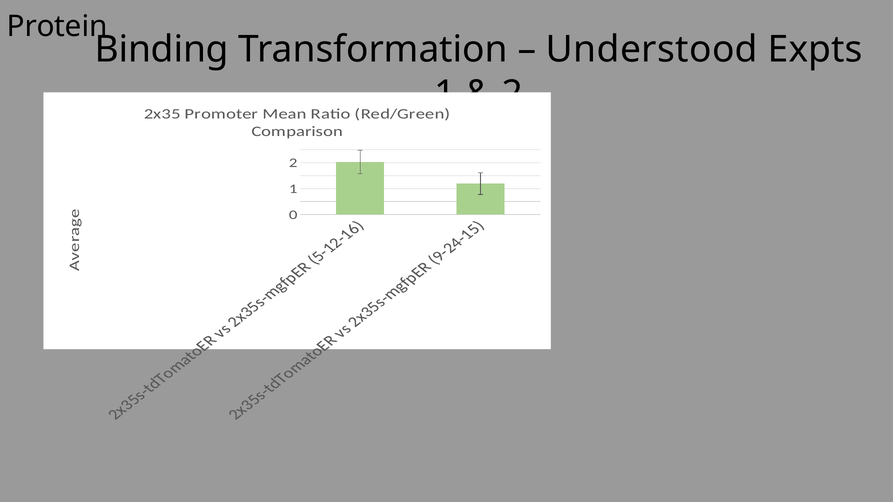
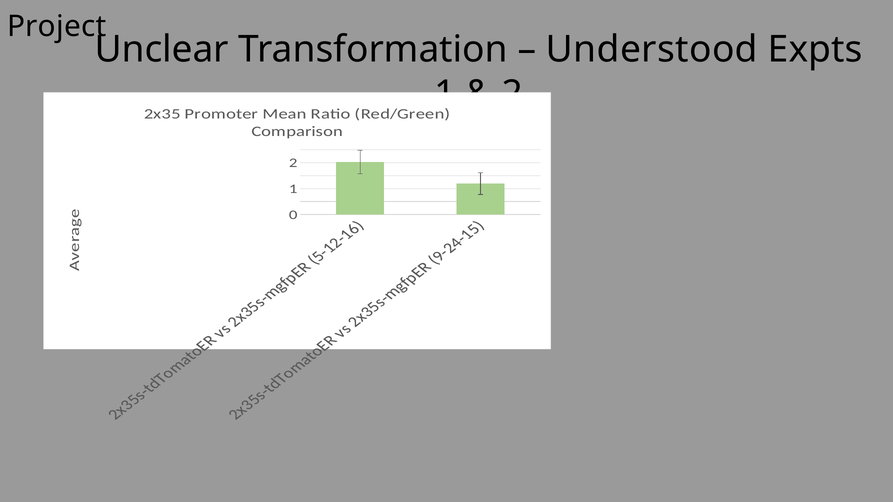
Protein: Protein -> Project (57, 27)
Binding: Binding -> Unclear (162, 49)
